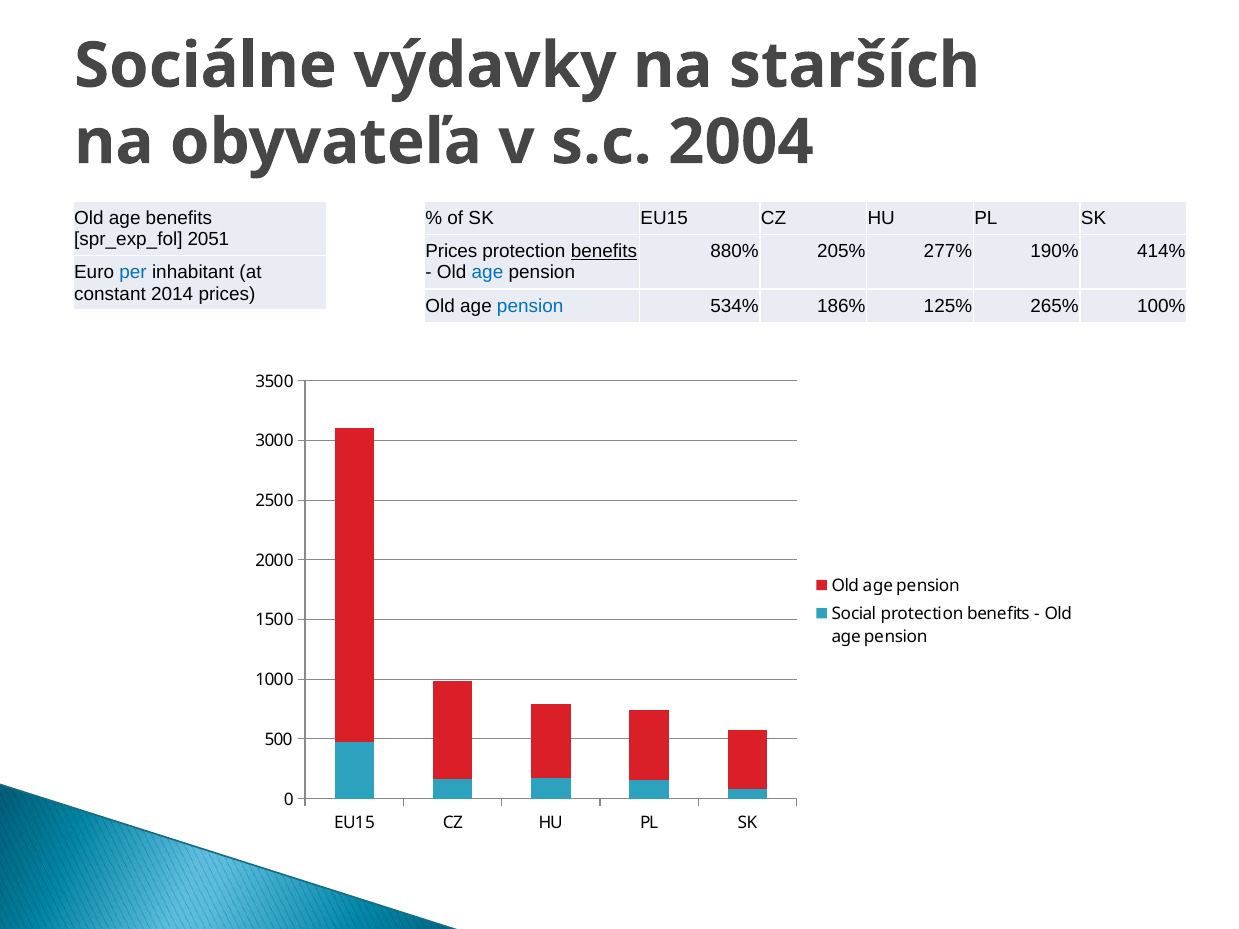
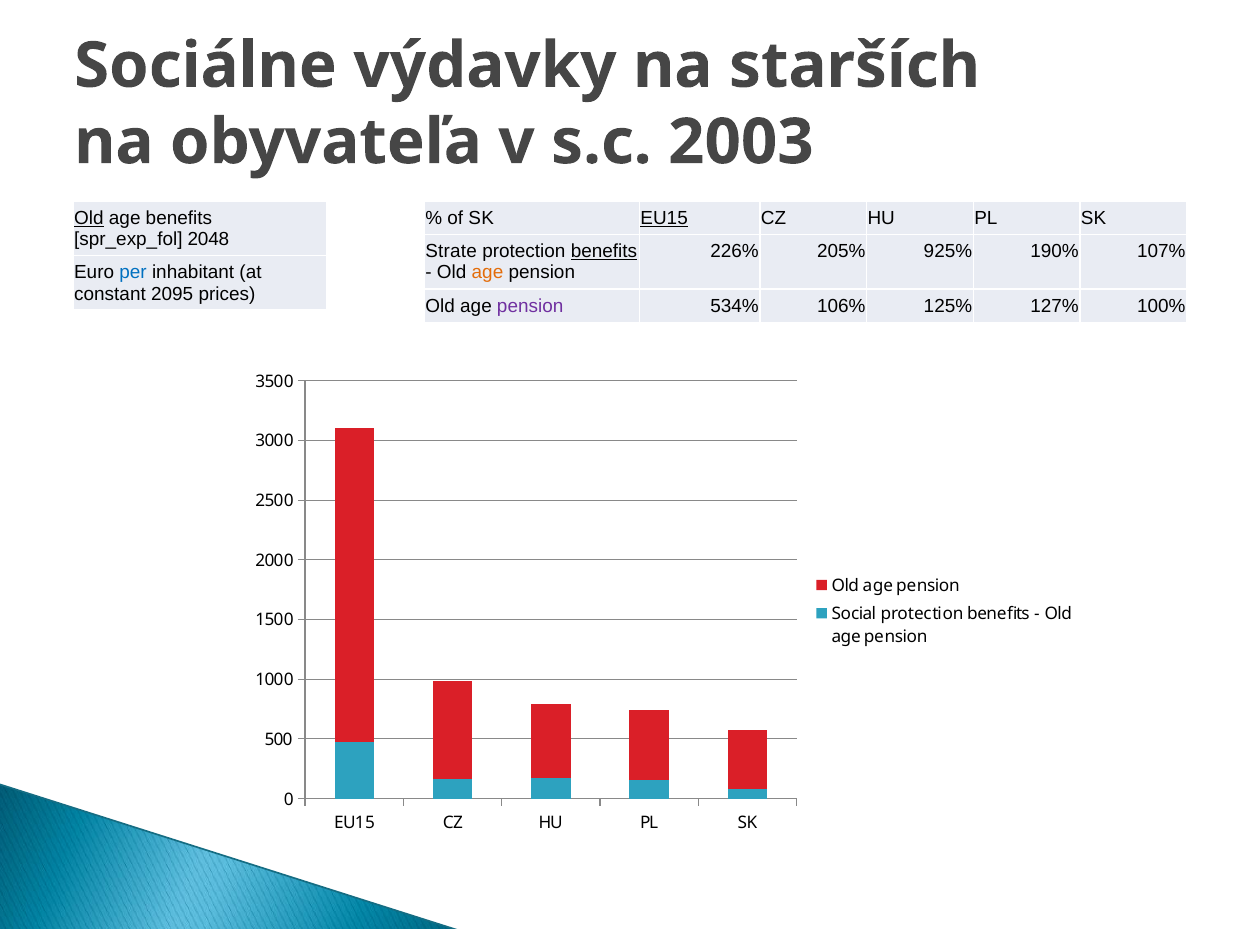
2004: 2004 -> 2003 (741, 142)
Old underline: none -> present (89, 218)
EU15 underline: none -> present (664, 218)
2051: 2051 -> 2048 (208, 239)
Prices: Prices -> Strate (451, 252)
880%: 880% -> 226% (735, 252)
277%: 277% -> 925% (948, 252)
414%: 414% -> 107% (1161, 252)
age colour: blue -> orange (487, 273)
2014: 2014 -> 2095 (172, 294)
pension colour: blue -> purple (530, 306)
186%: 186% -> 106% (841, 306)
265%: 265% -> 127% (1055, 306)
